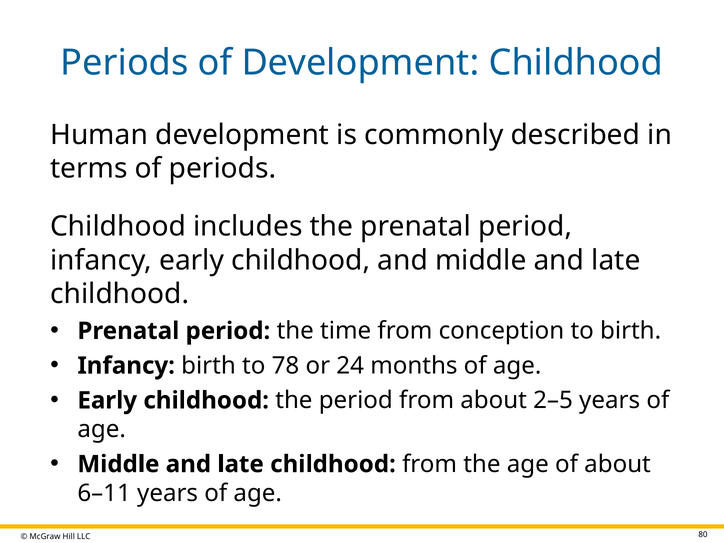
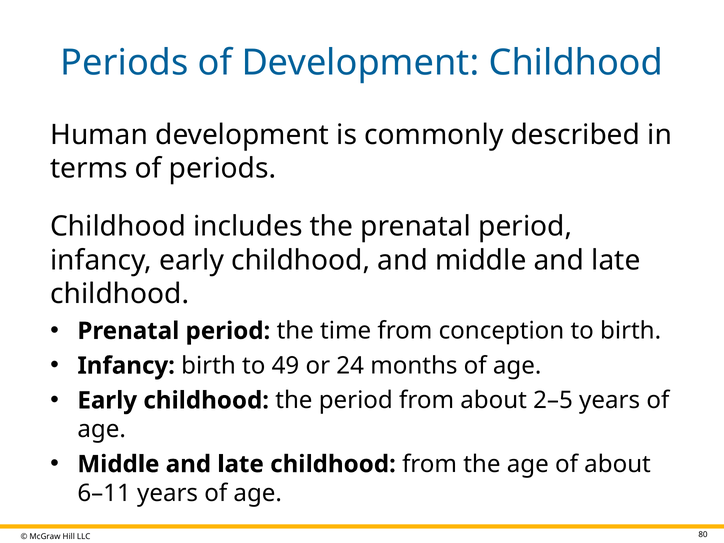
78: 78 -> 49 (285, 366)
